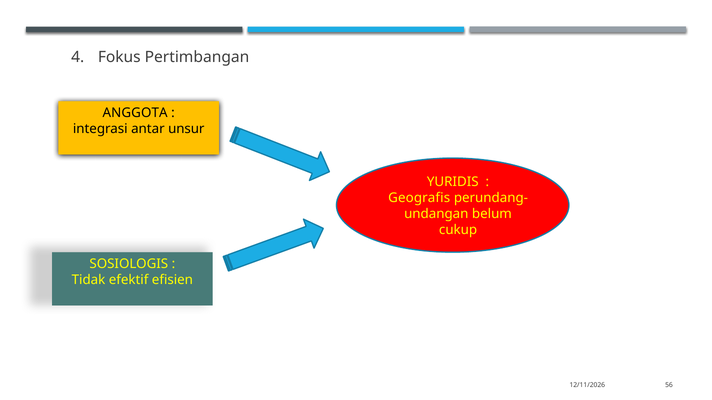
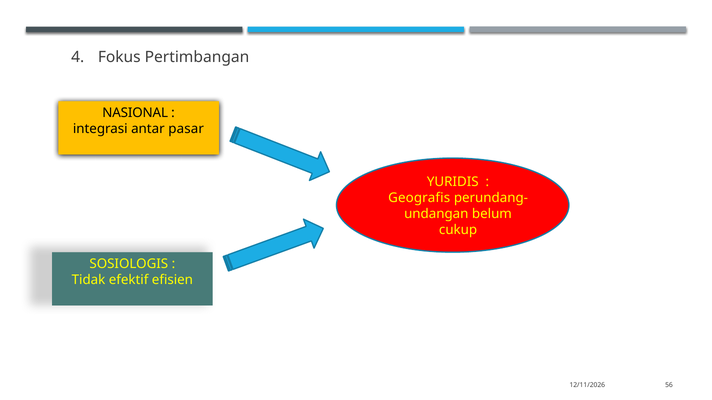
ANGGOTA: ANGGOTA -> NASIONAL (135, 113)
unsur: unsur -> pasar (186, 129)
